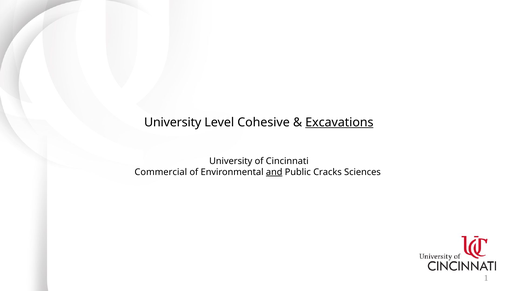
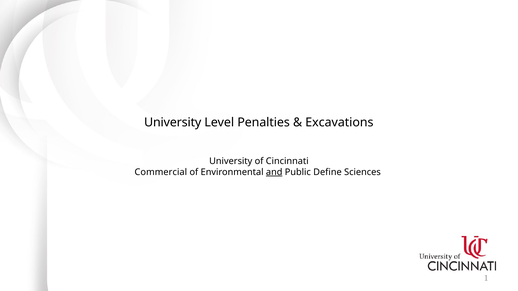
Cohesive: Cohesive -> Penalties (264, 123)
Excavations underline: present -> none (339, 123)
Cracks: Cracks -> Define (327, 172)
